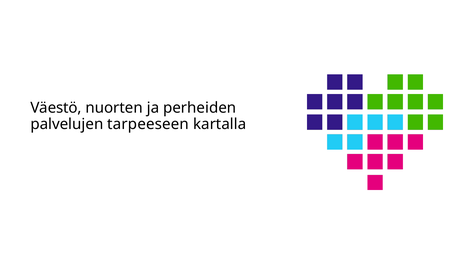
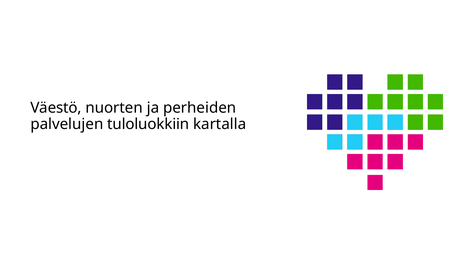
tarpeeseen: tarpeeseen -> tuloluokkiin (148, 124)
